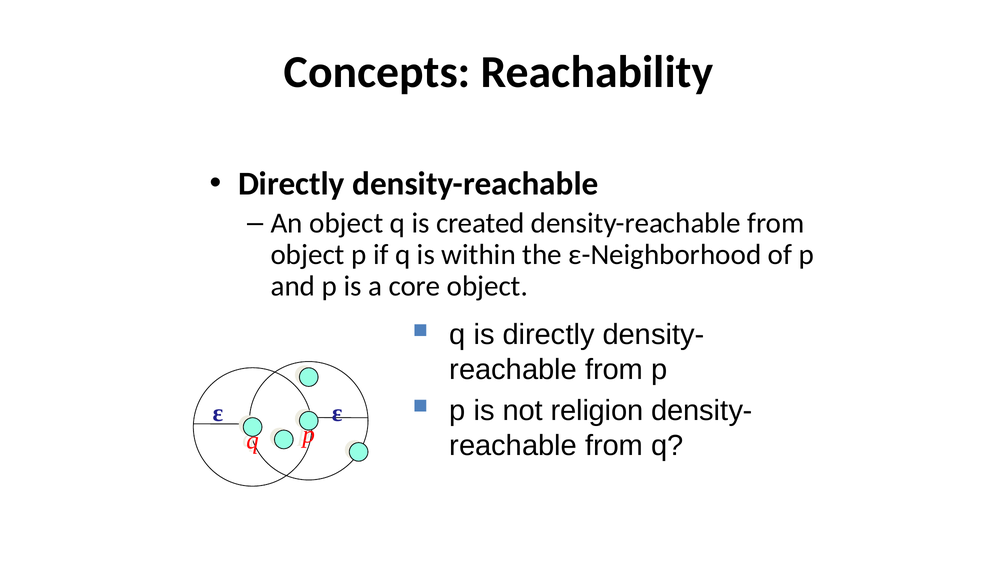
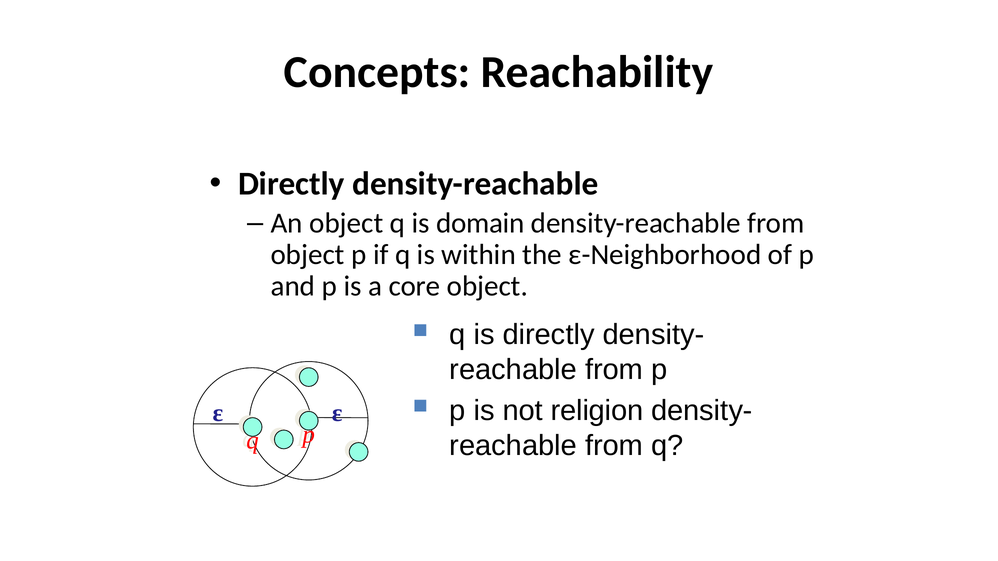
created: created -> domain (480, 223)
